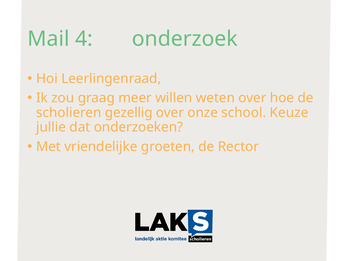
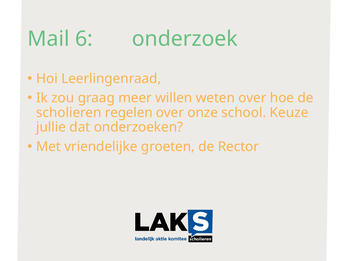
4: 4 -> 6 (84, 39)
gezellig: gezellig -> regelen (129, 113)
